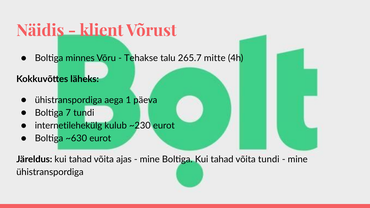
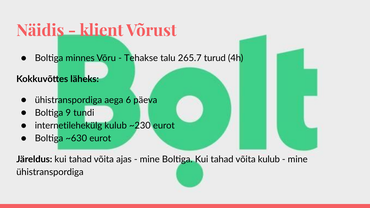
mitte: mitte -> turud (215, 58)
1: 1 -> 6 (128, 100)
7: 7 -> 9 (68, 113)
võita tundi: tundi -> kulub (269, 159)
